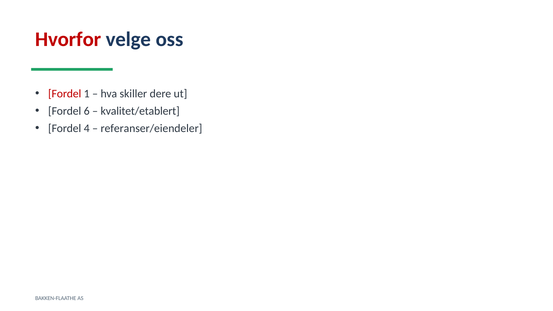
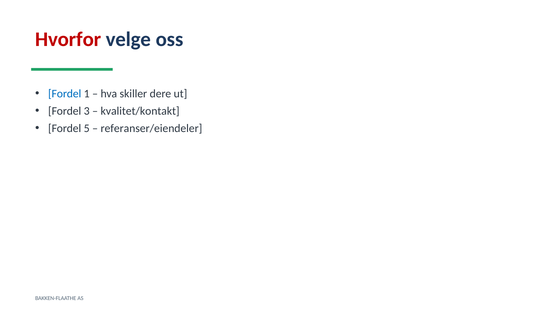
Fordel colour: red -> blue (65, 94)
6: 6 -> 3 (87, 111)
kvalitet/etablert: kvalitet/etablert -> kvalitet/kontakt (140, 111)
4: 4 -> 5 (87, 128)
